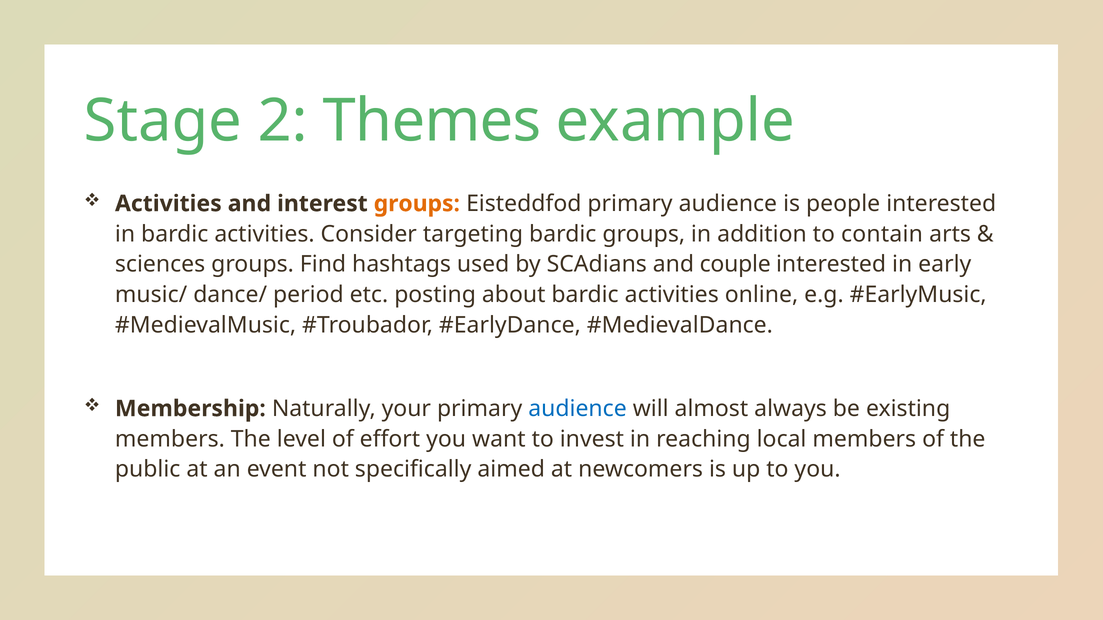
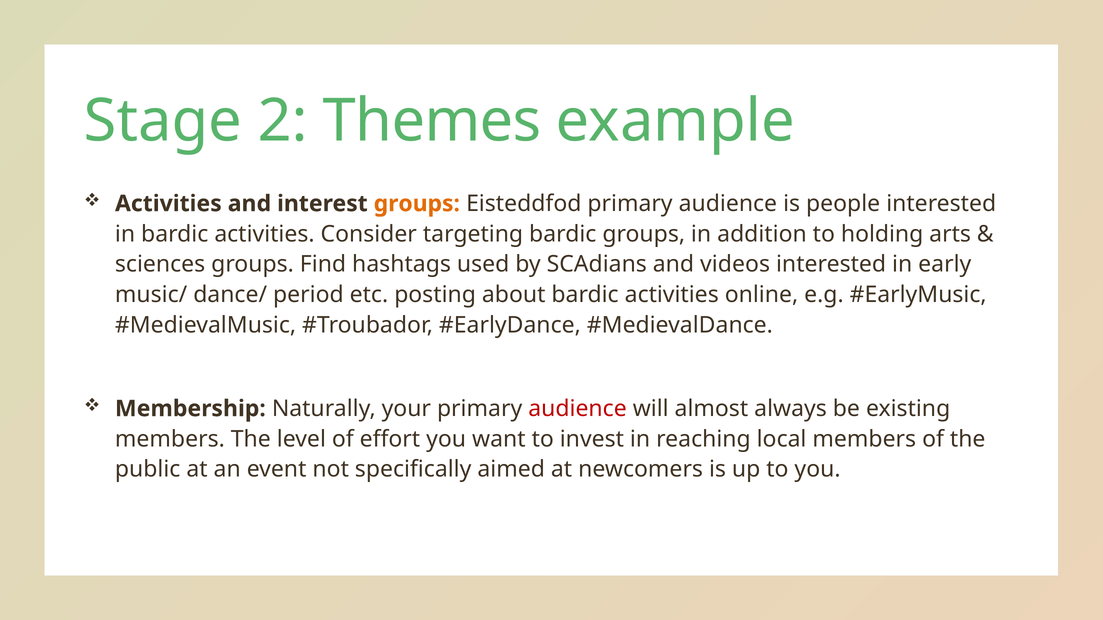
contain: contain -> holding (882, 234)
couple: couple -> videos (735, 264)
audience colour: blue -> red (577, 409)
